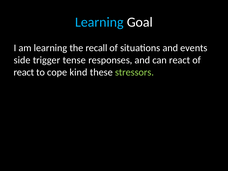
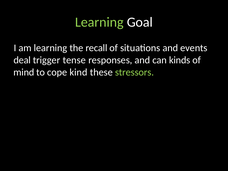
Learning colour: light blue -> light green (99, 22)
side: side -> deal (22, 60)
can react: react -> kinds (180, 60)
react: react -> mind (24, 72)
